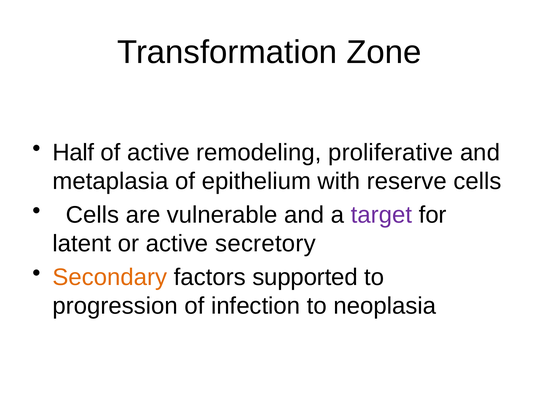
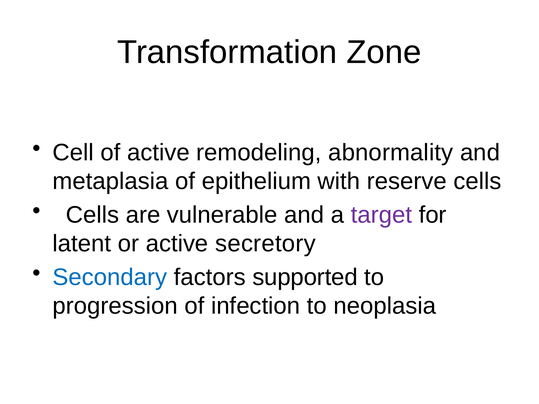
Half: Half -> Cell (73, 153)
proliferative: proliferative -> abnormality (391, 153)
Secondary colour: orange -> blue (110, 277)
